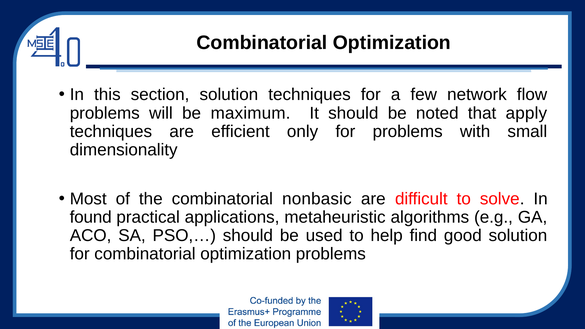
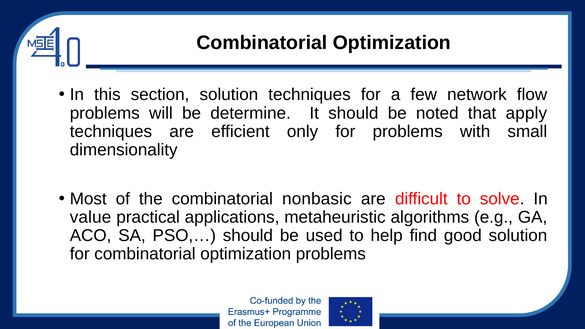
maximum: maximum -> determine (251, 113)
found: found -> value (91, 217)
